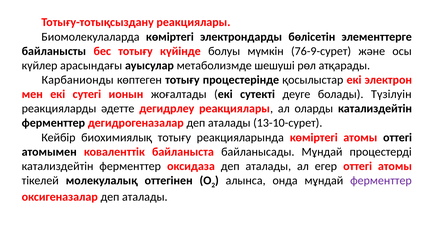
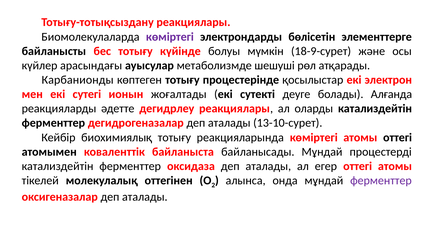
көміртегі colour: black -> purple (170, 37)
76-9-сурет: 76-9-сурет -> 18-9-сурет (321, 51)
Түзілуін: Түзілуін -> Алғанда (391, 94)
